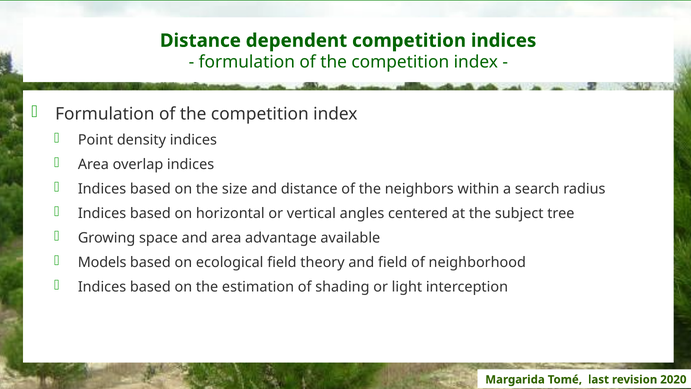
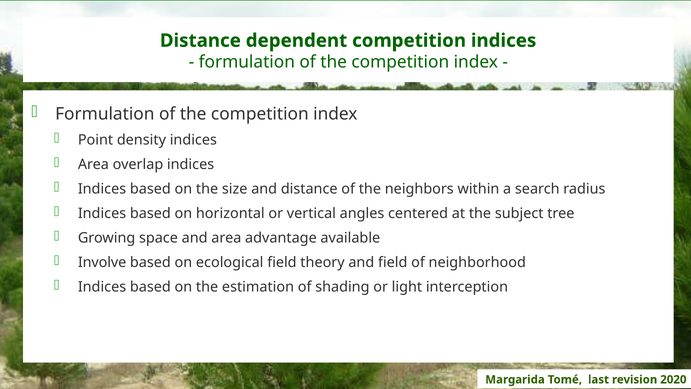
Models: Models -> Involve (102, 263)
